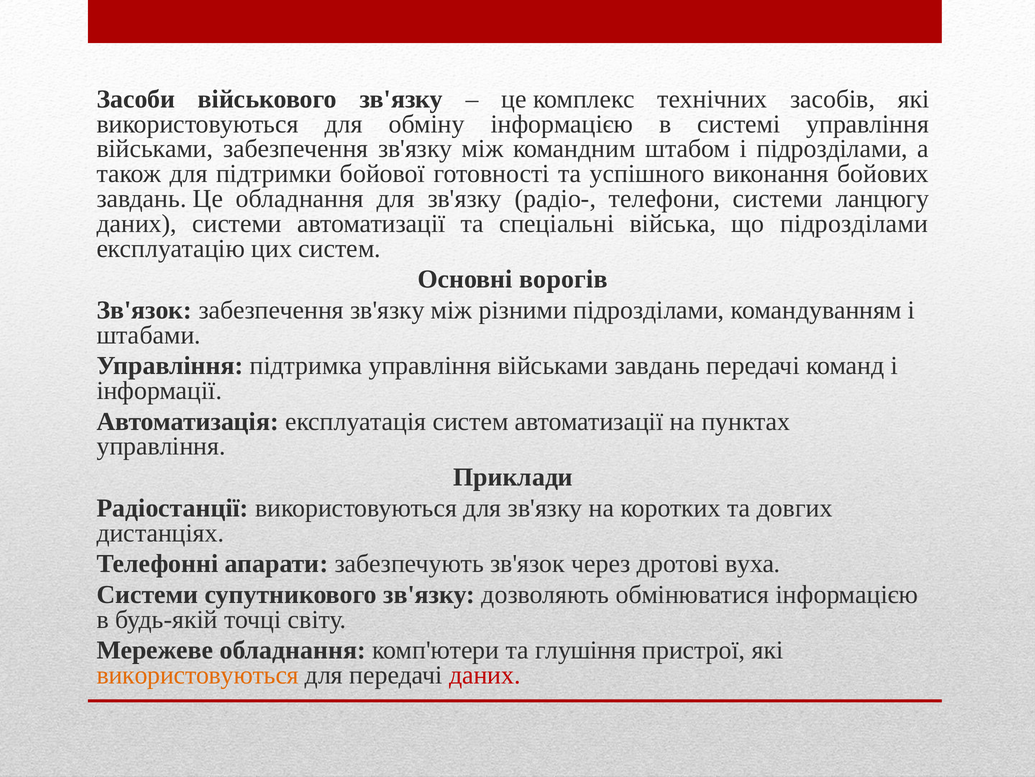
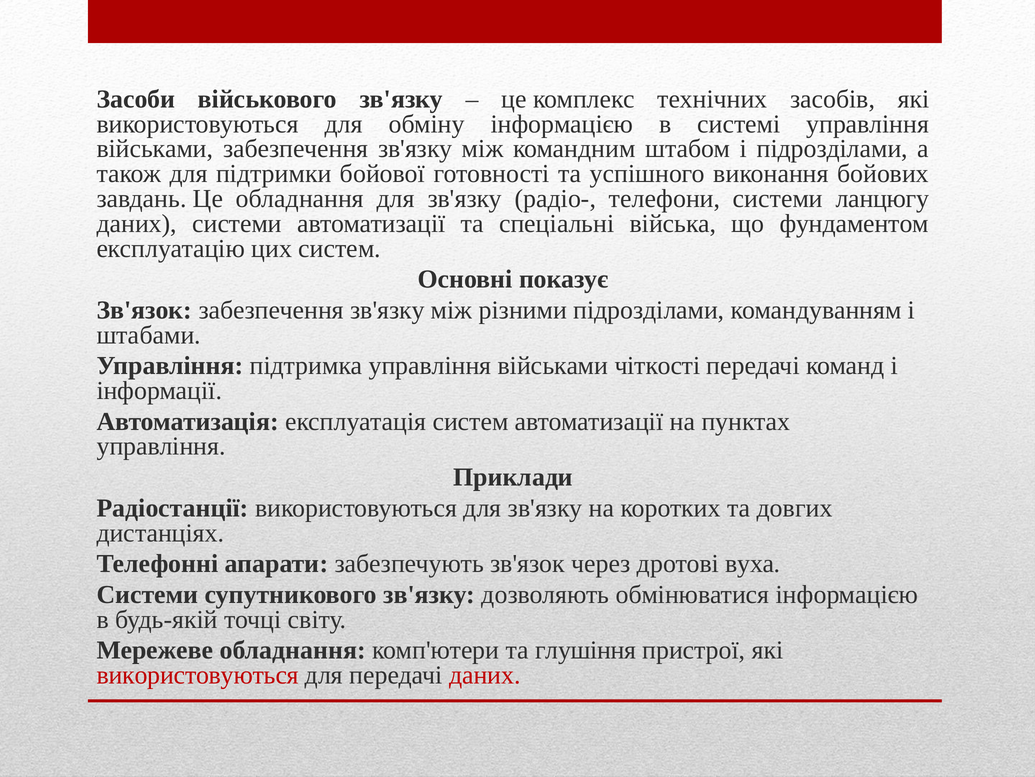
що підрозділами: підрозділами -> фундаментом (854, 223)
ворогів: ворогів -> показує (564, 279)
військами завдань: завдань -> чіткості (657, 365)
використовуються colour: orange -> red (198, 675)
